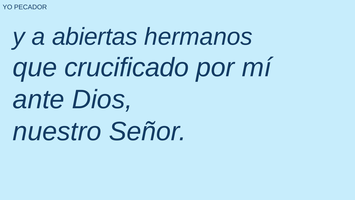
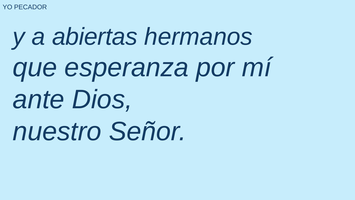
crucificado: crucificado -> esperanza (127, 67)
